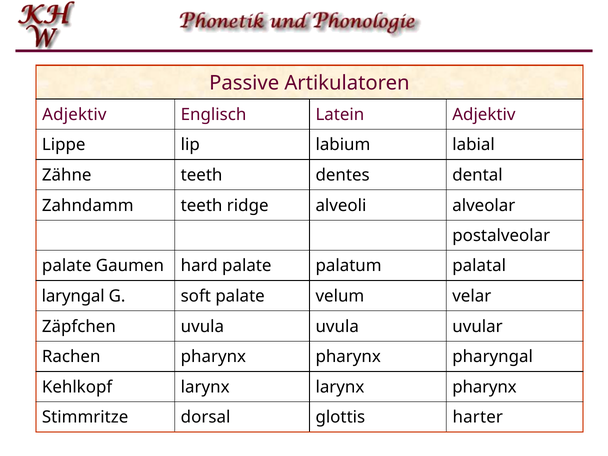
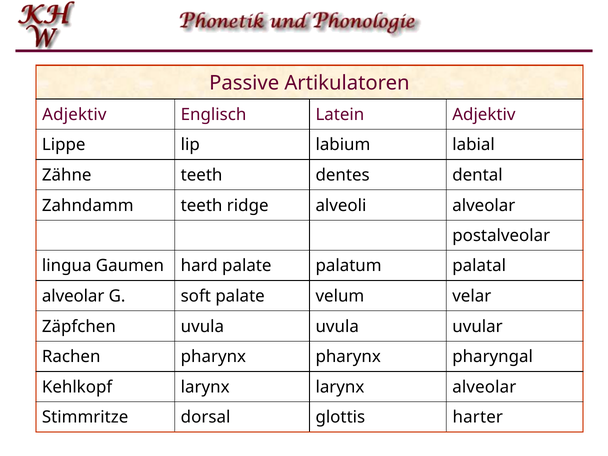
palate: palate -> lingua (67, 266)
laryngal: laryngal -> alveolar (73, 296)
larynx pharynx: pharynx -> alveolar (484, 387)
